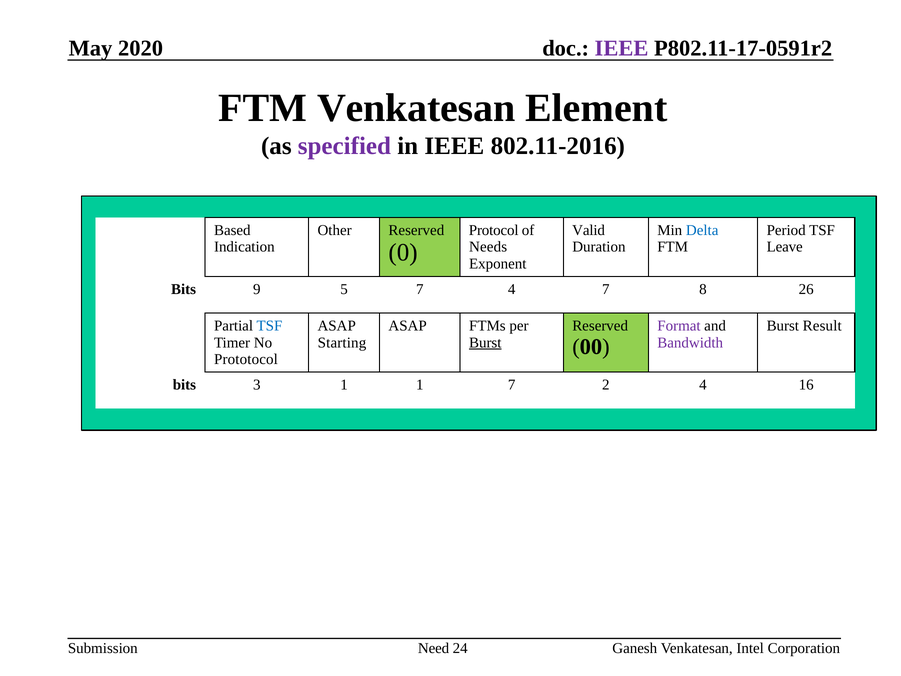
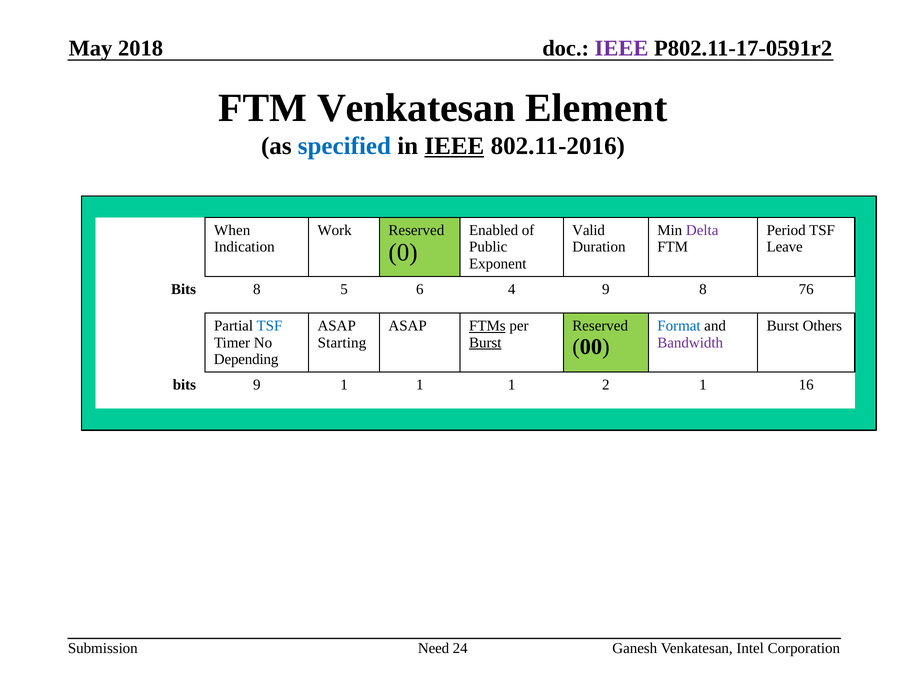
2020: 2020 -> 2018 (141, 48)
specified colour: purple -> blue (344, 146)
IEEE underline: none -> present (454, 146)
Based: Based -> When (232, 230)
Other: Other -> Work (335, 230)
Protocol: Protocol -> Enabled (494, 230)
Delta colour: blue -> purple (702, 230)
Needs: Needs -> Public (488, 247)
Bits 9: 9 -> 8 (257, 289)
5 7: 7 -> 6 (420, 289)
4 7: 7 -> 9 (606, 289)
26: 26 -> 76 (806, 289)
FTMs underline: none -> present (487, 326)
Format colour: purple -> blue (679, 326)
Result: Result -> Others (822, 326)
Prototocol: Prototocol -> Depending (246, 359)
bits 3: 3 -> 9 (257, 385)
1 1 7: 7 -> 1 (512, 385)
2 4: 4 -> 1 (703, 385)
